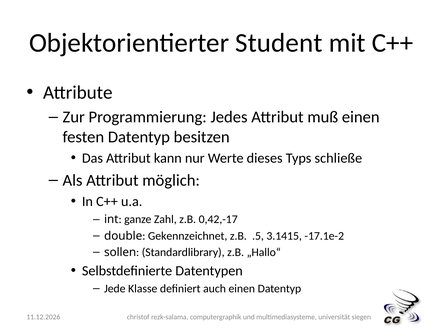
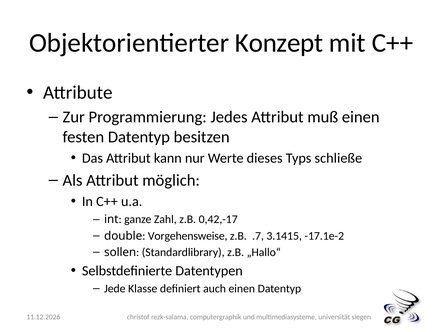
Student: Student -> Konzept (279, 43)
Gekennzeichnet: Gekennzeichnet -> Vorgehensweise (188, 236)
.5: .5 -> .7 (258, 236)
